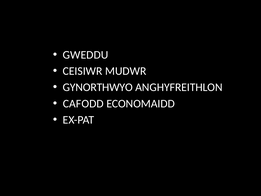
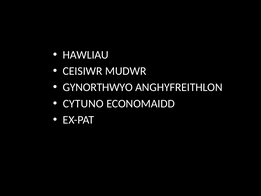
GWEDDU: GWEDDU -> HAWLIAU (86, 55)
CAFODD: CAFODD -> CYTUNO (83, 103)
